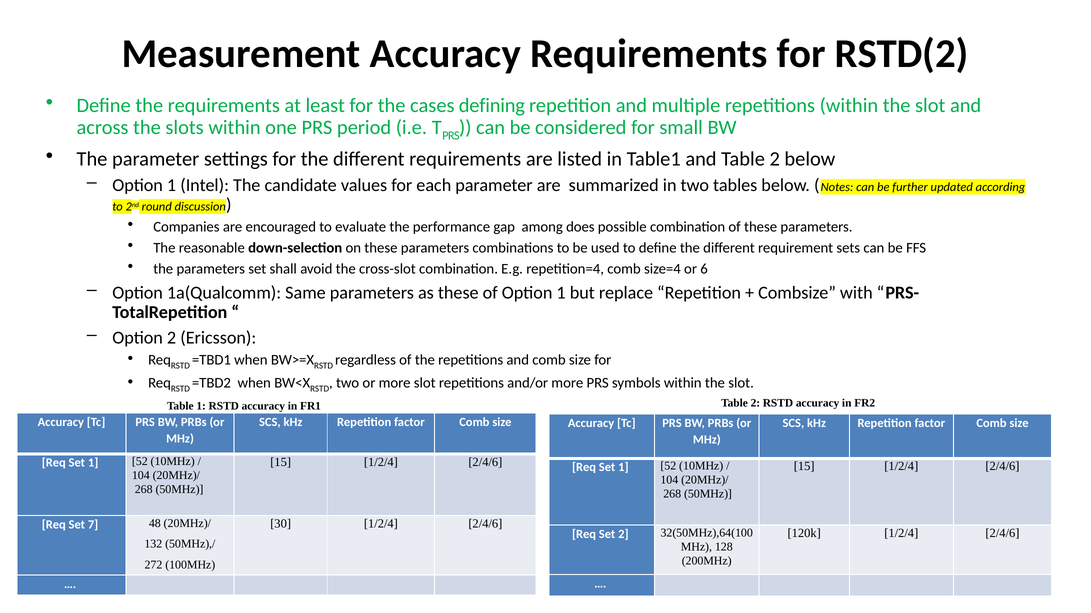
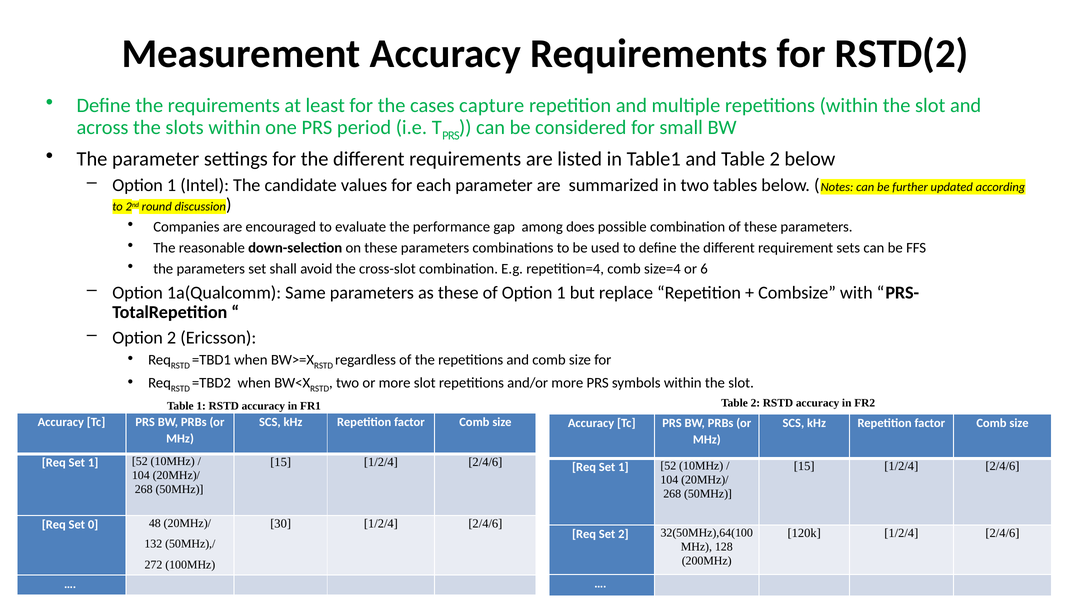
defining: defining -> capture (492, 106)
7: 7 -> 0 (93, 525)
